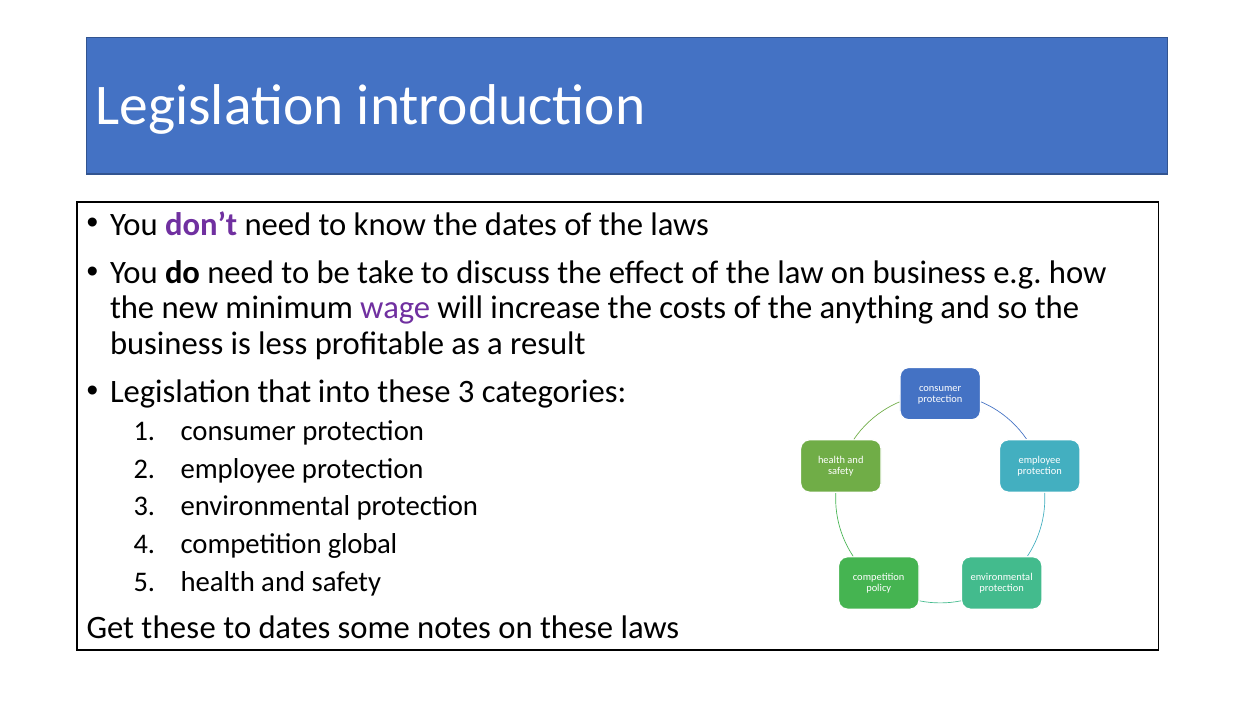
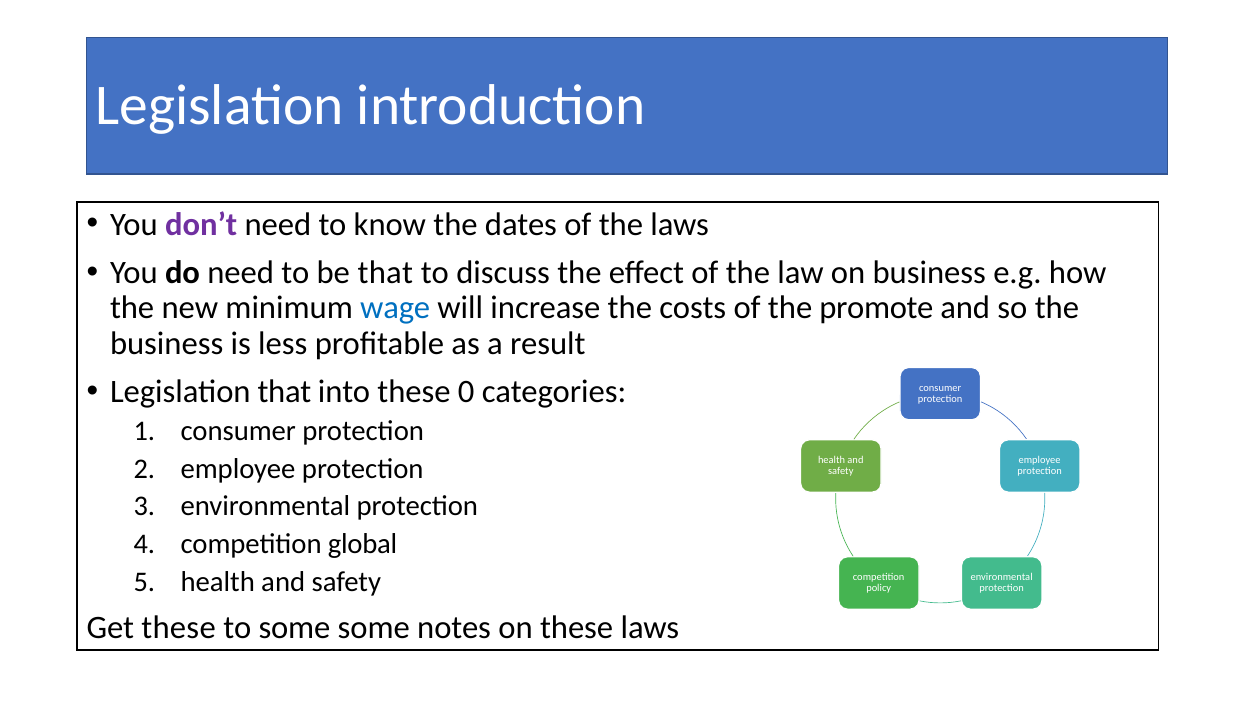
be take: take -> that (385, 272)
wage colour: purple -> blue (395, 308)
anything: anything -> promote (876, 308)
these 3: 3 -> 0 (466, 391)
to dates: dates -> some (294, 627)
